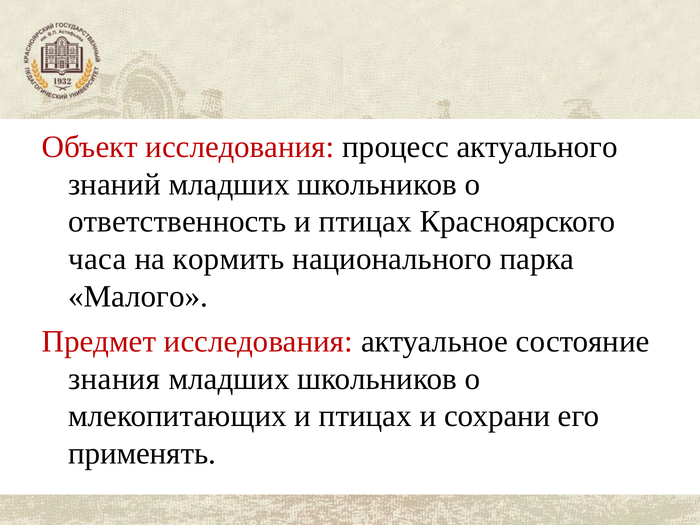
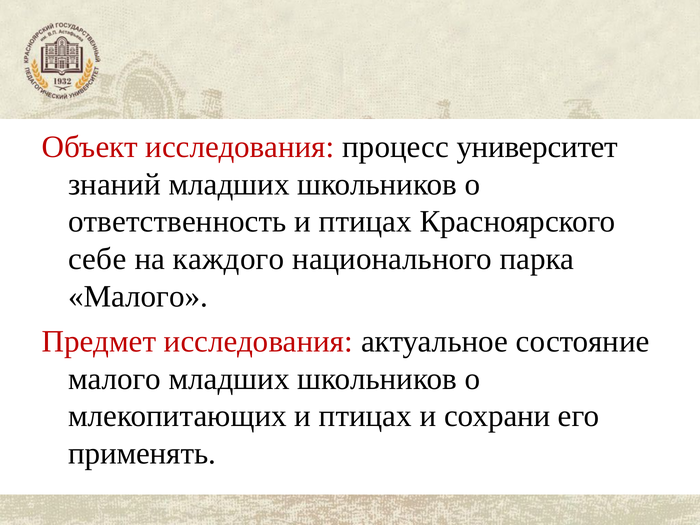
актуального: актуального -> университет (537, 147)
часа: часа -> себе (97, 259)
кормить: кормить -> каждого (229, 259)
знания: знания -> малого (114, 379)
